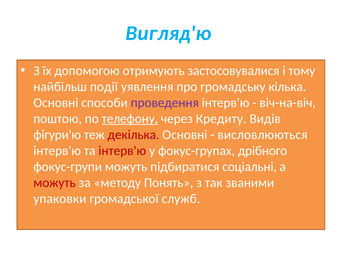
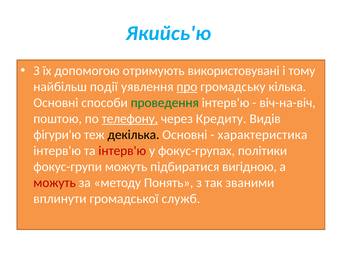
Вигляд'ю: Вигляд'ю -> Якийсь'ю (168, 33)
застосовувалися: застосовувалися -> використовувані (234, 70)
про underline: none -> present (187, 86)
проведення colour: purple -> green (165, 102)
декілька colour: red -> black (133, 134)
висловлюються: висловлюються -> характеристика (263, 134)
дрібного: дрібного -> політики (263, 150)
соціальні: соціальні -> вигідною (250, 166)
упаковки: упаковки -> вплинути (60, 198)
